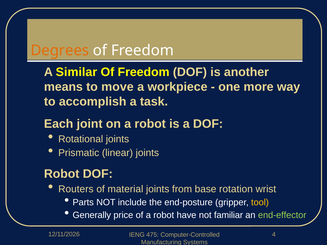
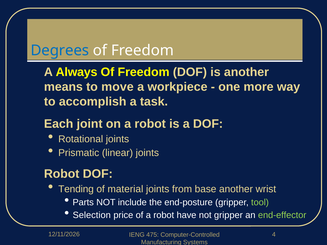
Degrees colour: orange -> blue (60, 50)
Similar: Similar -> Always (77, 72)
Routers: Routers -> Tending (76, 189)
base rotation: rotation -> another (236, 189)
tool colour: yellow -> light green (260, 203)
Generally: Generally -> Selection (92, 215)
not familiar: familiar -> gripper (228, 215)
